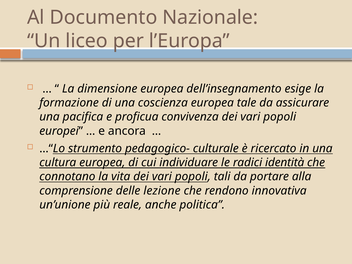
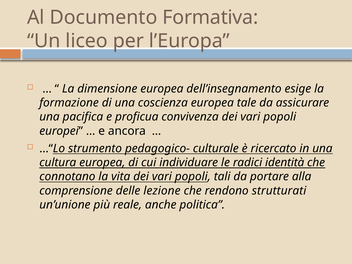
Nazionale: Nazionale -> Formativa (210, 17)
innovativa: innovativa -> strutturati (279, 191)
